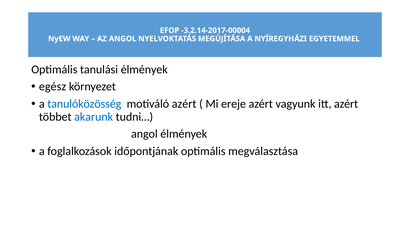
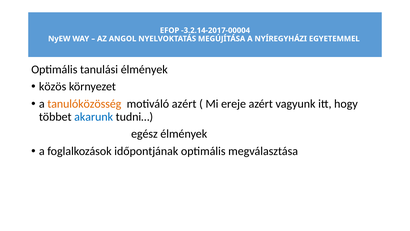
egész: egész -> közös (53, 87)
tanulóközösség colour: blue -> orange (84, 104)
itt azért: azért -> hogy (346, 104)
angol: angol -> egész (144, 134)
